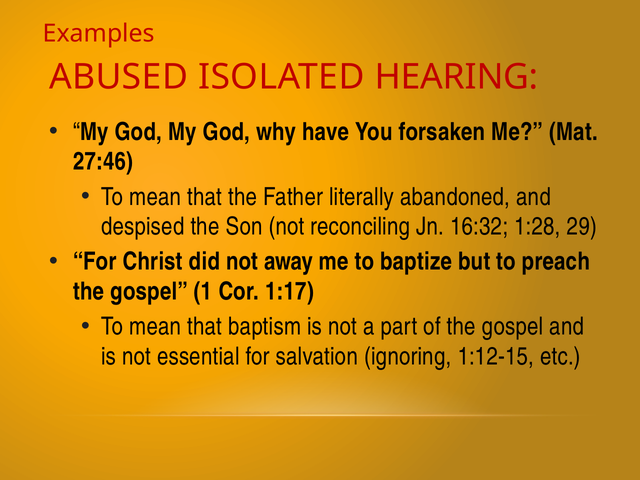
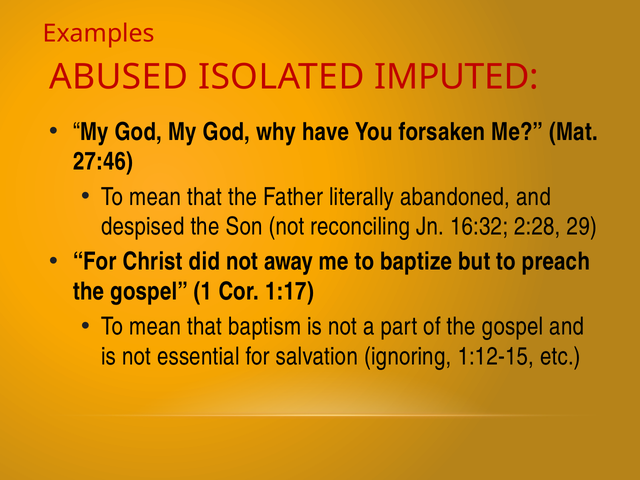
HEARING: HEARING -> IMPUTED (457, 77)
1:28: 1:28 -> 2:28 (538, 227)
